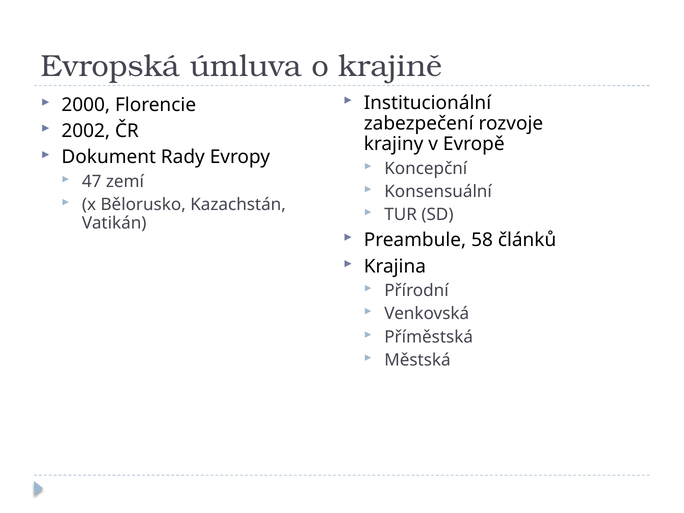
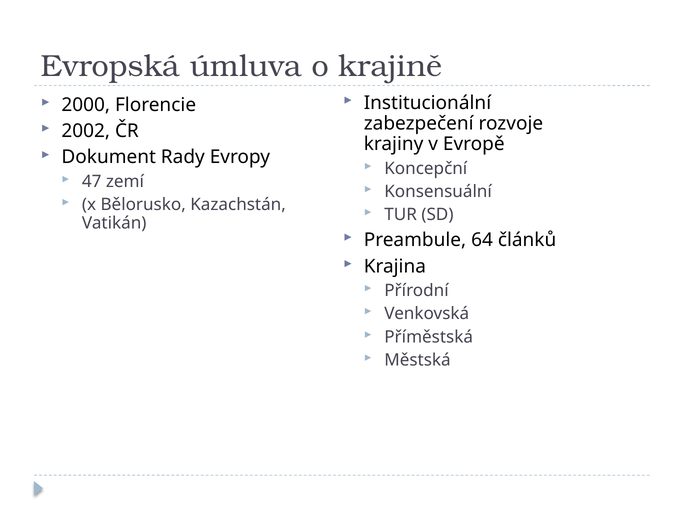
58: 58 -> 64 (482, 240)
